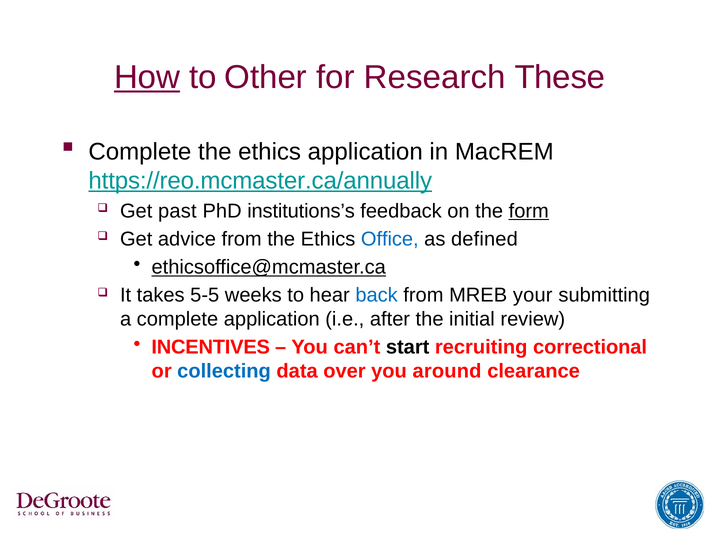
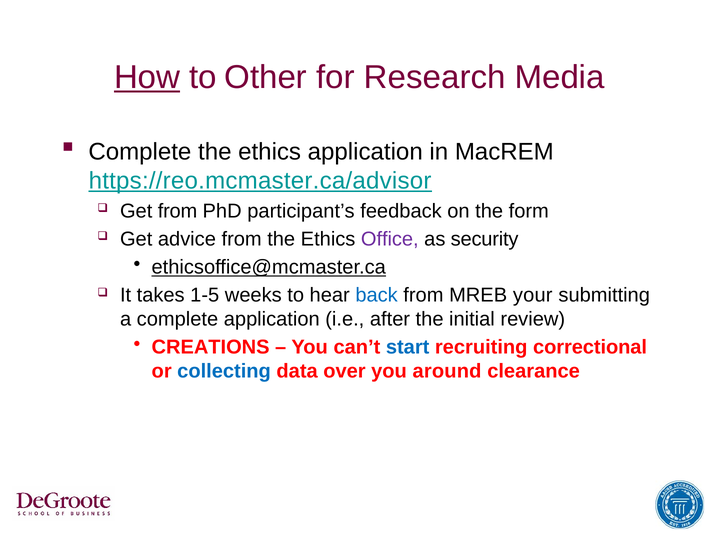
These: These -> Media (560, 77)
https://reo.mcmaster.ca/annually: https://reo.mcmaster.ca/annually -> https://reo.mcmaster.ca/advisor (260, 181)
Get past: past -> from (178, 211)
institutions’s: institutions’s -> participant’s (301, 211)
form underline: present -> none (529, 211)
Office colour: blue -> purple (390, 239)
defined: defined -> security (485, 239)
5-5: 5-5 -> 1-5 (205, 295)
INCENTIVES: INCENTIVES -> CREATIONS (211, 348)
start colour: black -> blue (408, 348)
